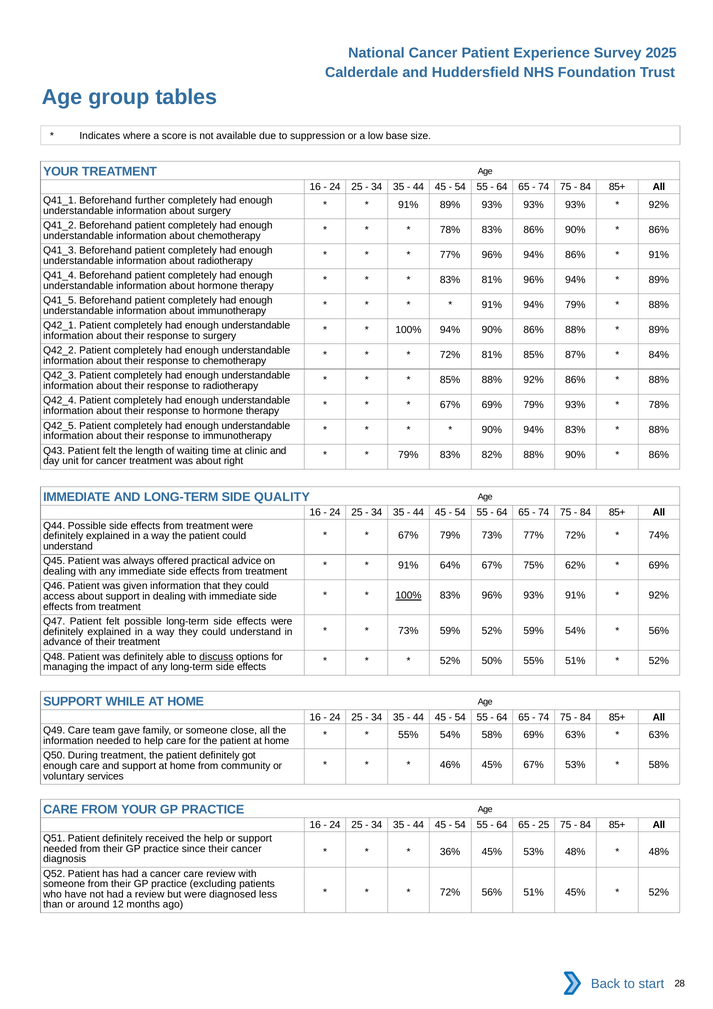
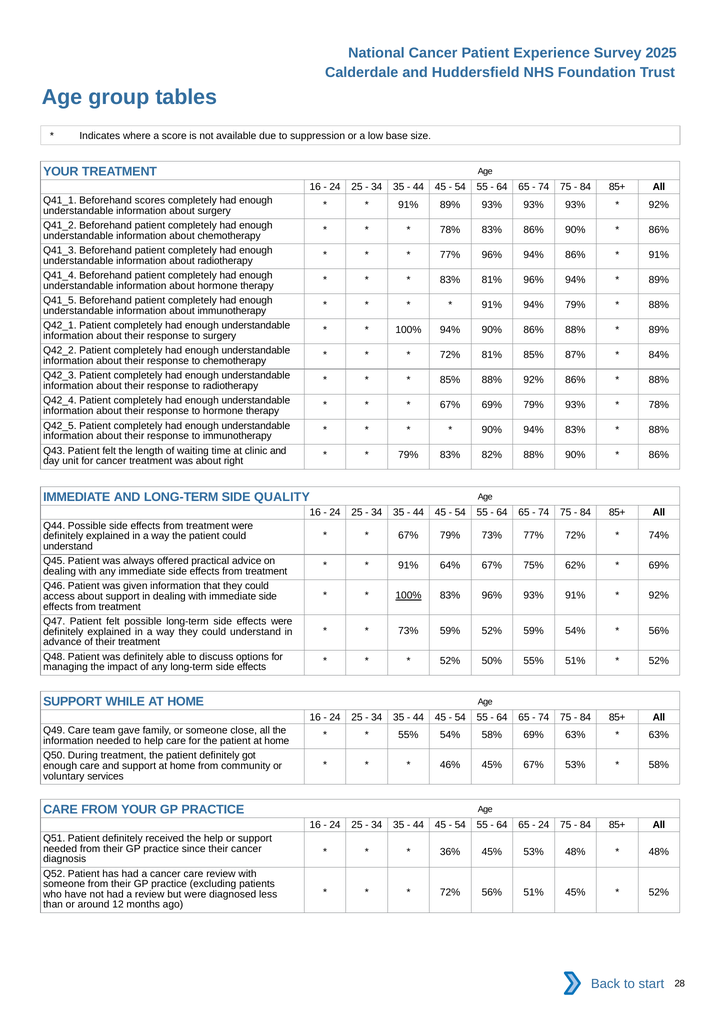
further: further -> scores (150, 200)
discuss underline: present -> none (216, 657)
25: 25 -> 24 (544, 825)
